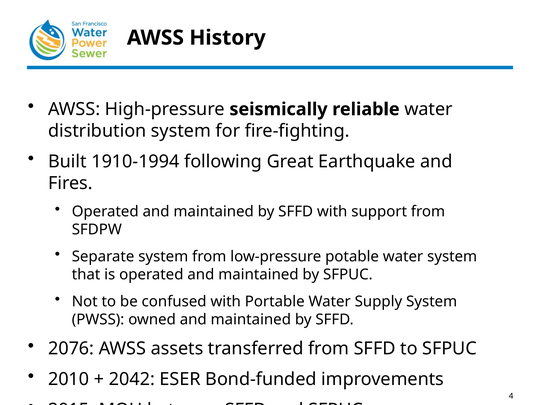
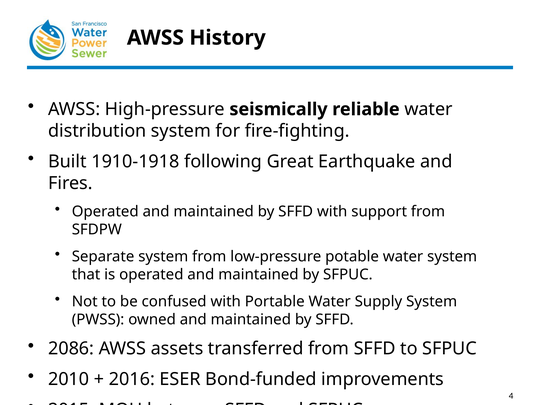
1910-1994: 1910-1994 -> 1910-1918 (135, 161)
2076: 2076 -> 2086 (71, 349)
2042: 2042 -> 2016 (132, 379)
